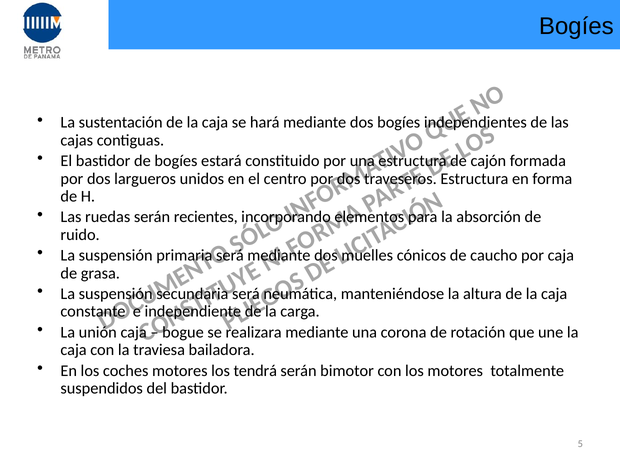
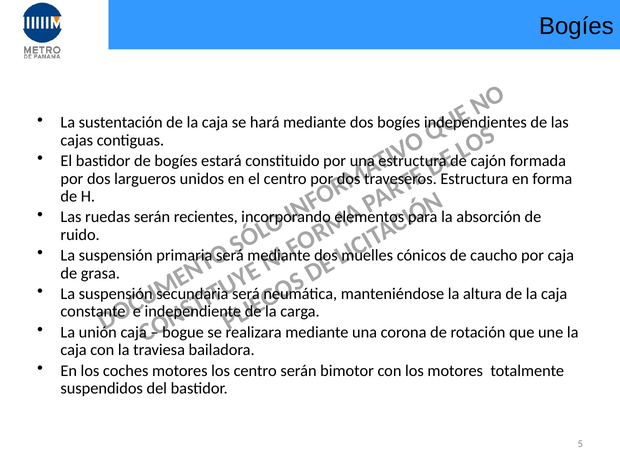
los tendrá: tendrá -> centro (255, 371)
